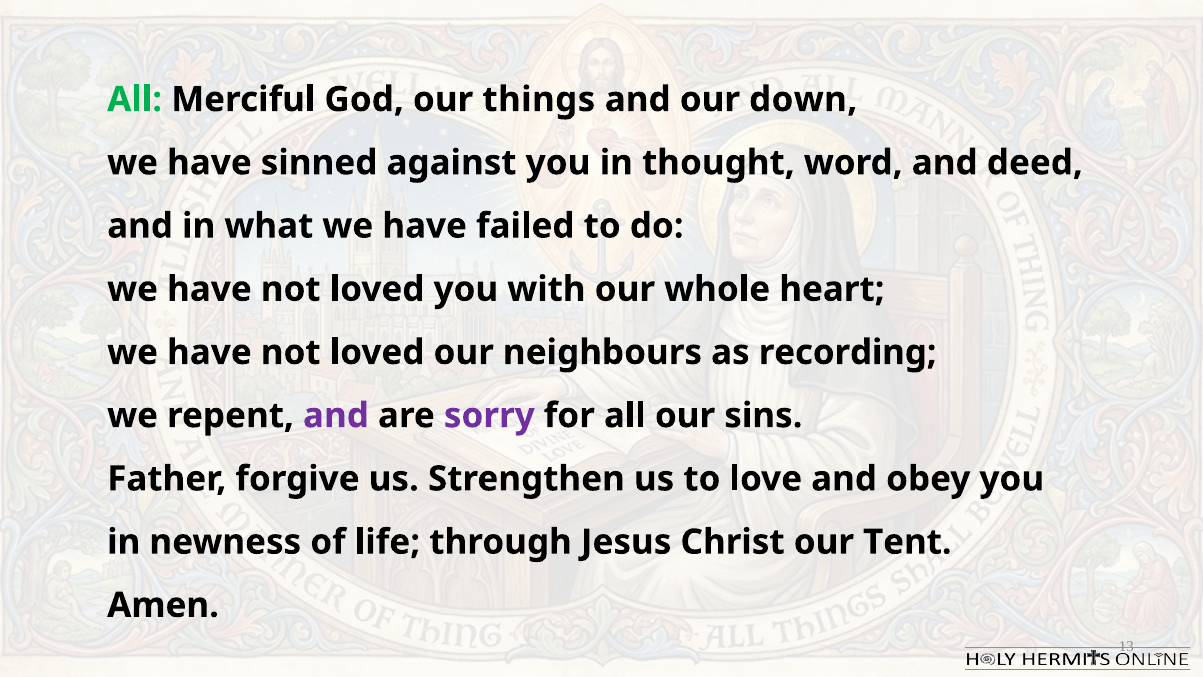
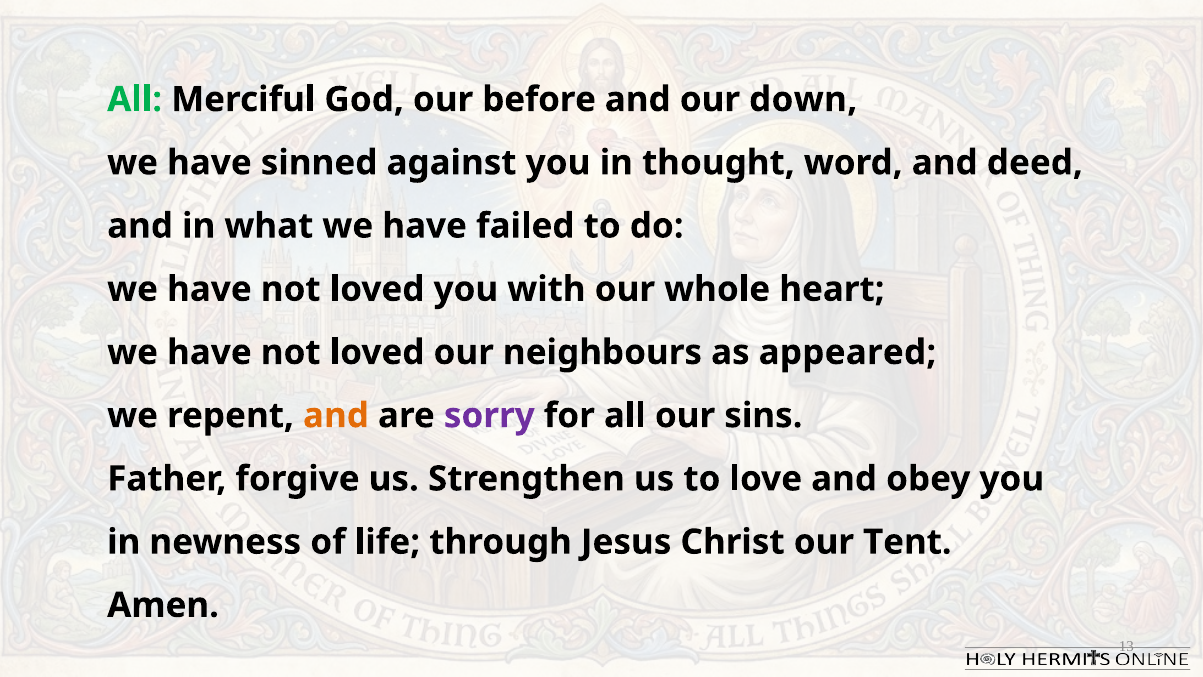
things: things -> before (539, 99)
recording: recording -> appeared (847, 352)
and colour: purple -> orange (336, 415)
